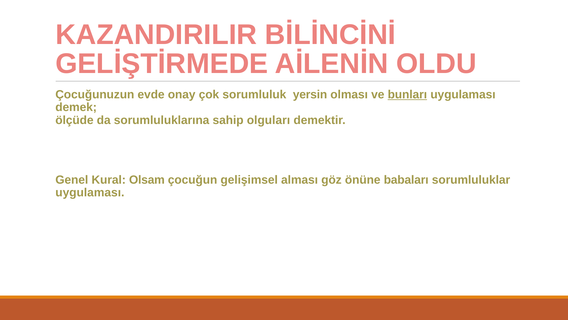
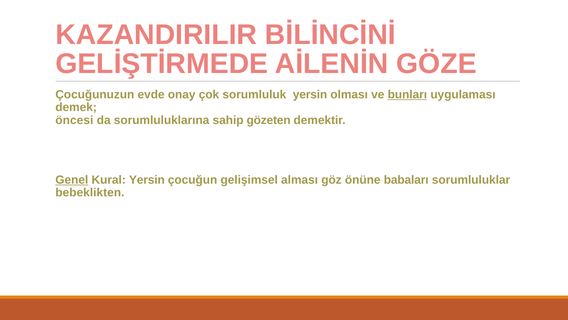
OLDU: OLDU -> GÖZE (436, 64)
ölçüde: ölçüde -> öncesi (74, 120)
olguları: olguları -> gözeten (269, 120)
Genel underline: none -> present (72, 180)
Kural Olsam: Olsam -> Yersin (147, 180)
uygulaması: uygulaması -> bebeklikten (90, 192)
